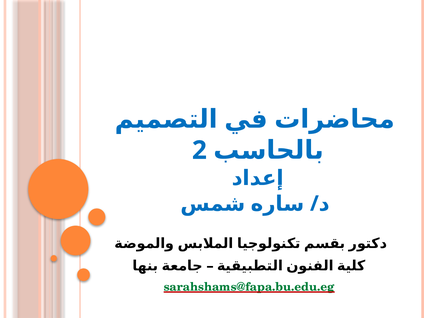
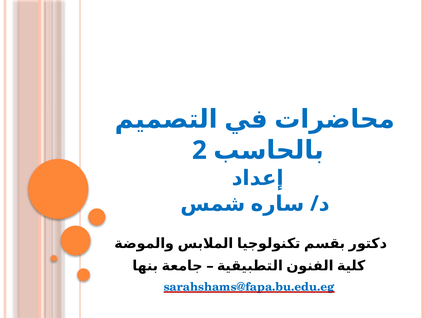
sarahshams@fapa.bu.edu.eg colour: green -> blue (249, 287)
